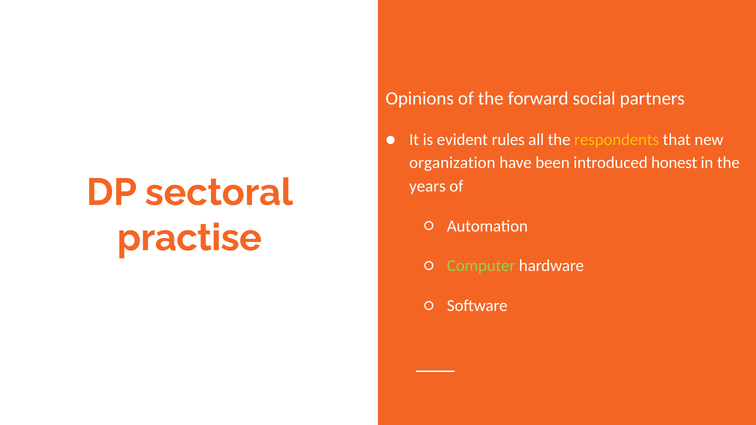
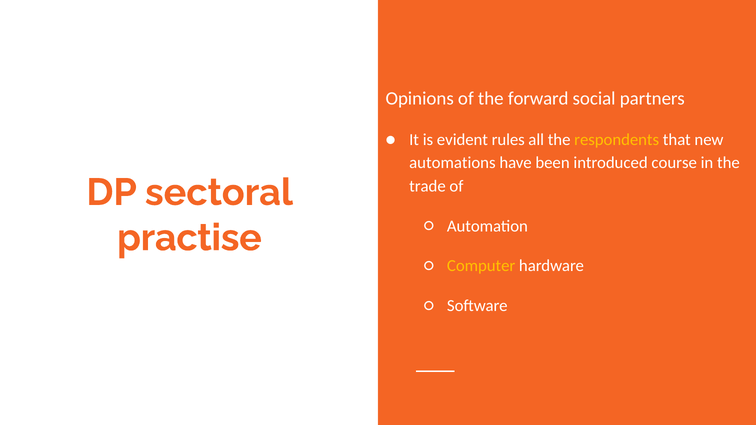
organization: organization -> automations (452, 163)
honest: honest -> course (674, 163)
years: years -> trade (427, 186)
Computer colour: light green -> yellow (481, 266)
